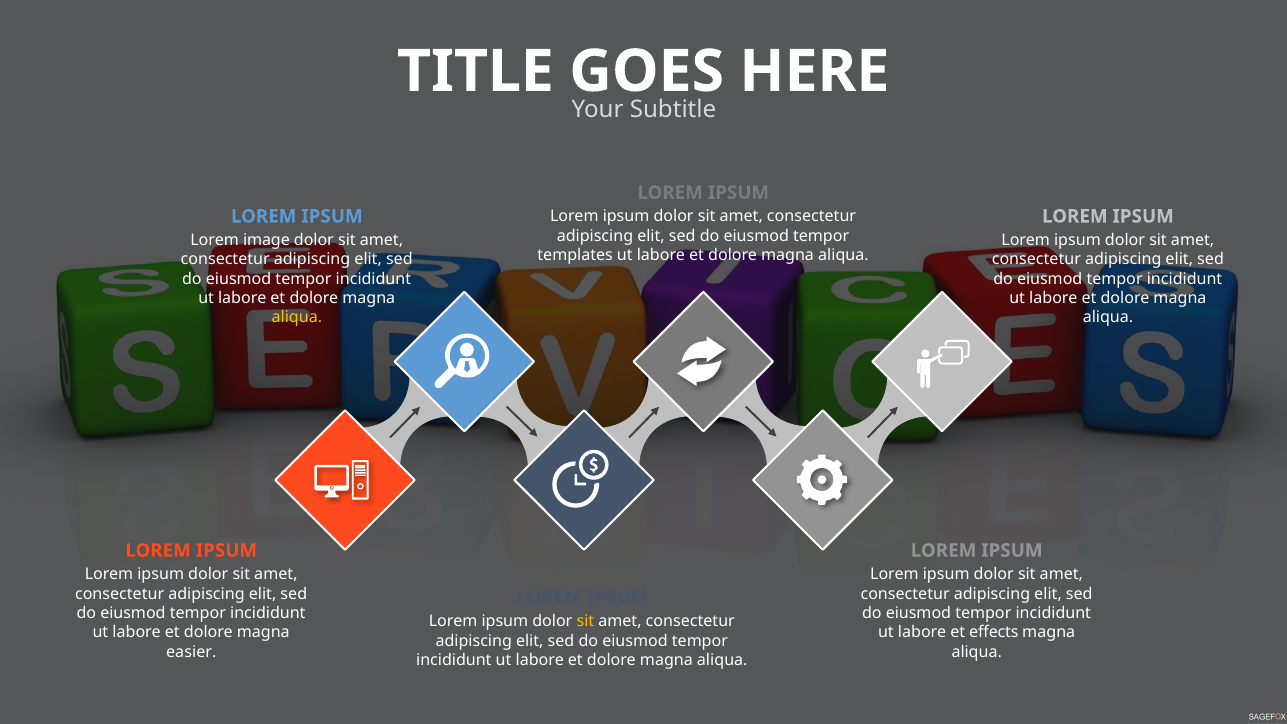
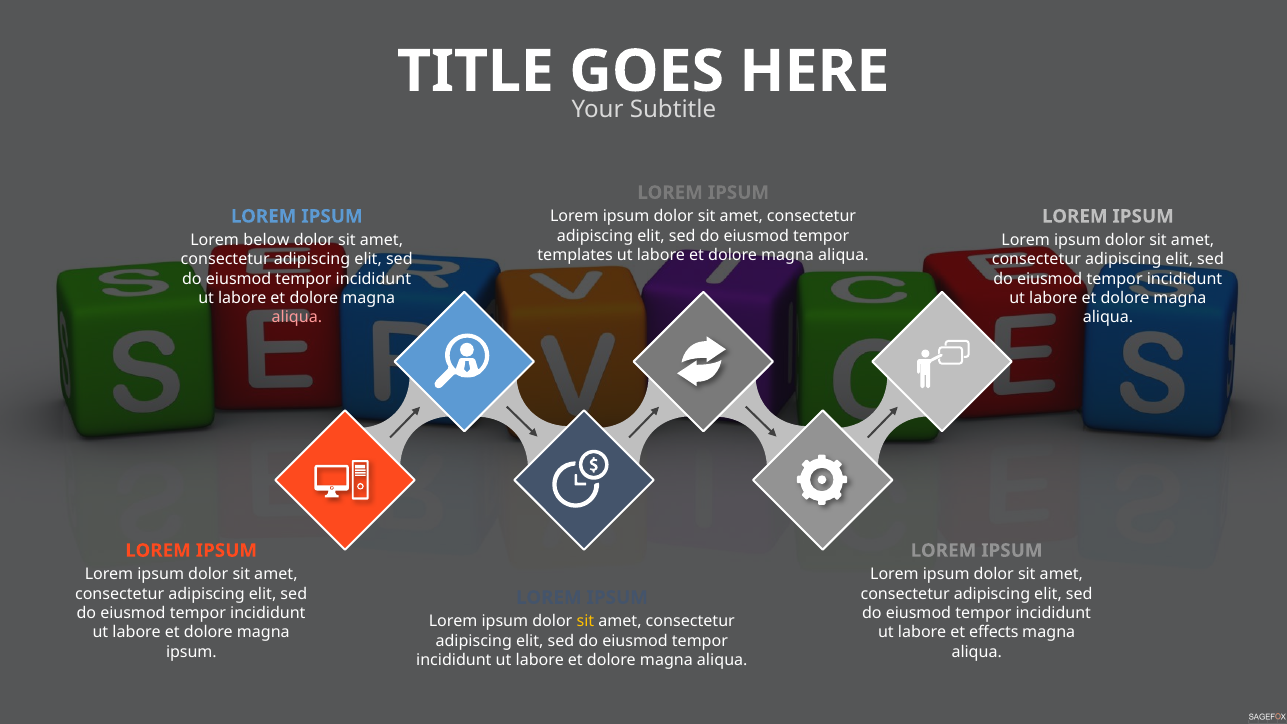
image: image -> below (266, 240)
aliqua colour: yellow -> pink (297, 318)
easier: easier -> ipsum (191, 652)
